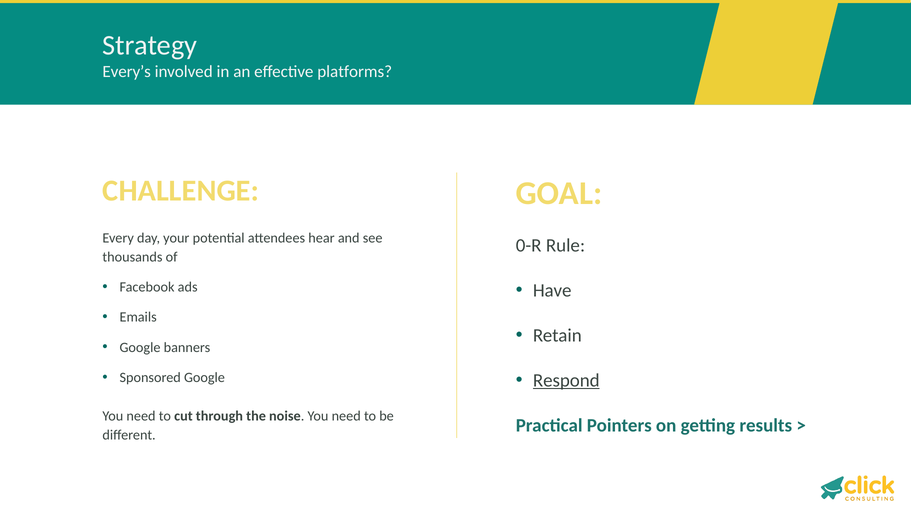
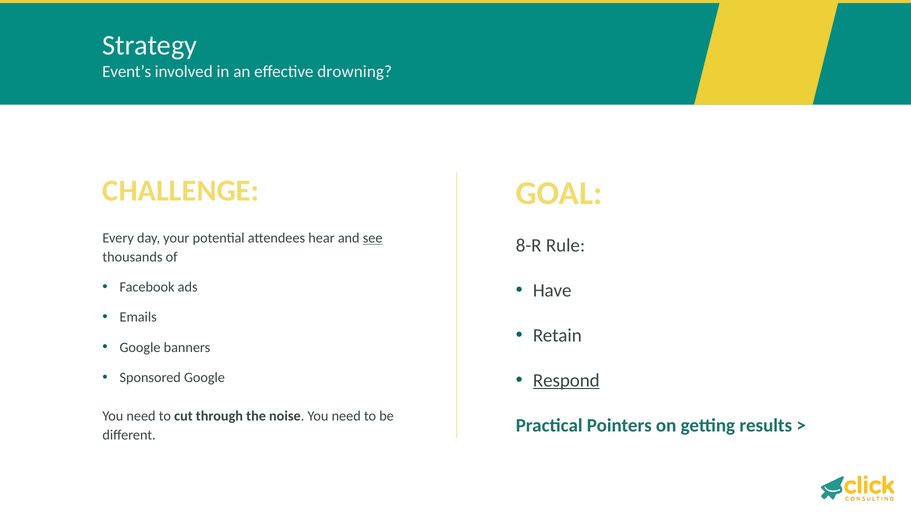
Every’s: Every’s -> Event’s (127, 71)
platforms: platforms -> drowning (355, 71)
see underline: none -> present (373, 238)
0-R: 0-R -> 8-R (529, 246)
